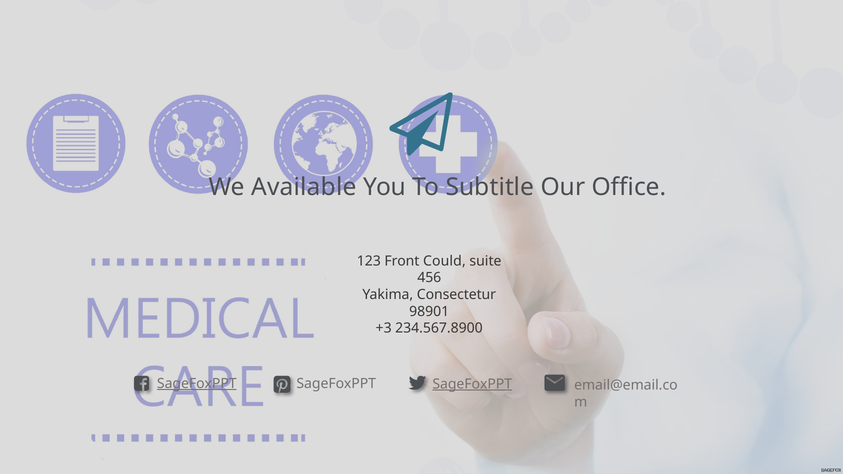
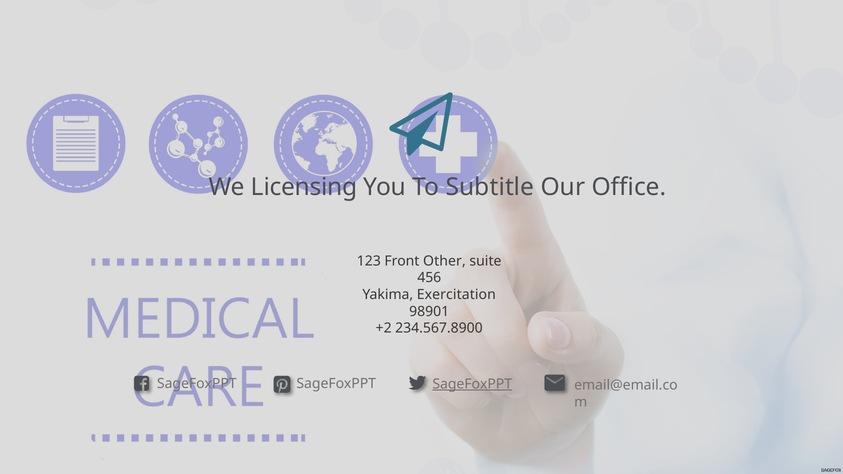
Available: Available -> Licensing (304, 187)
Could: Could -> Other (444, 261)
Consectetur: Consectetur -> Exercitation (456, 295)
+3: +3 -> +2 (384, 328)
SageFoxPPT underline: present -> none (197, 384)
